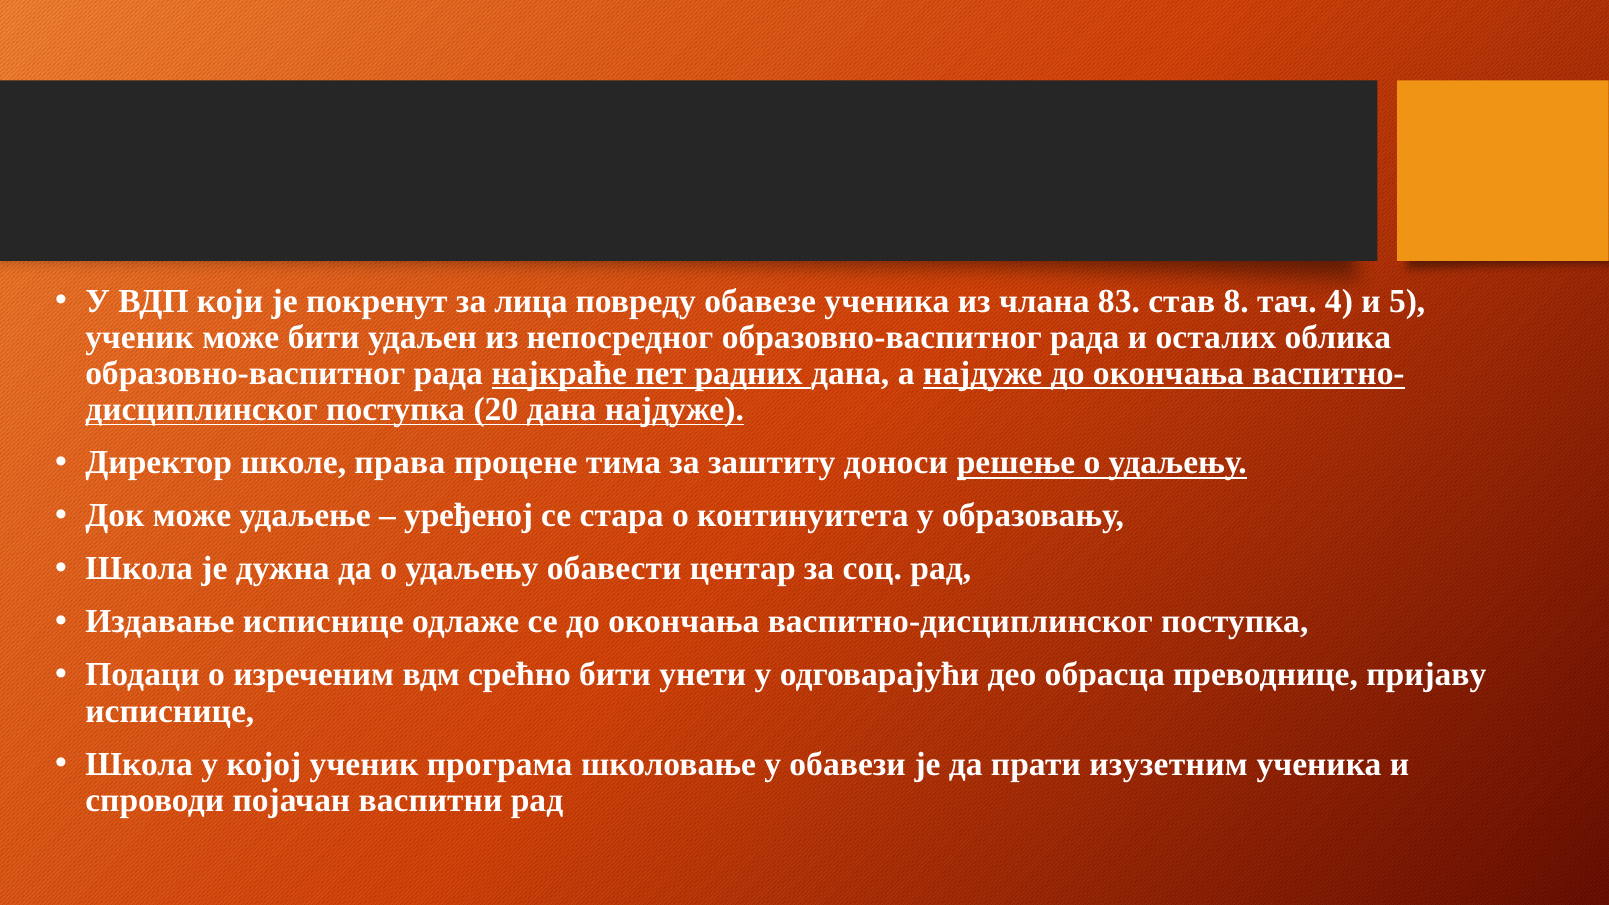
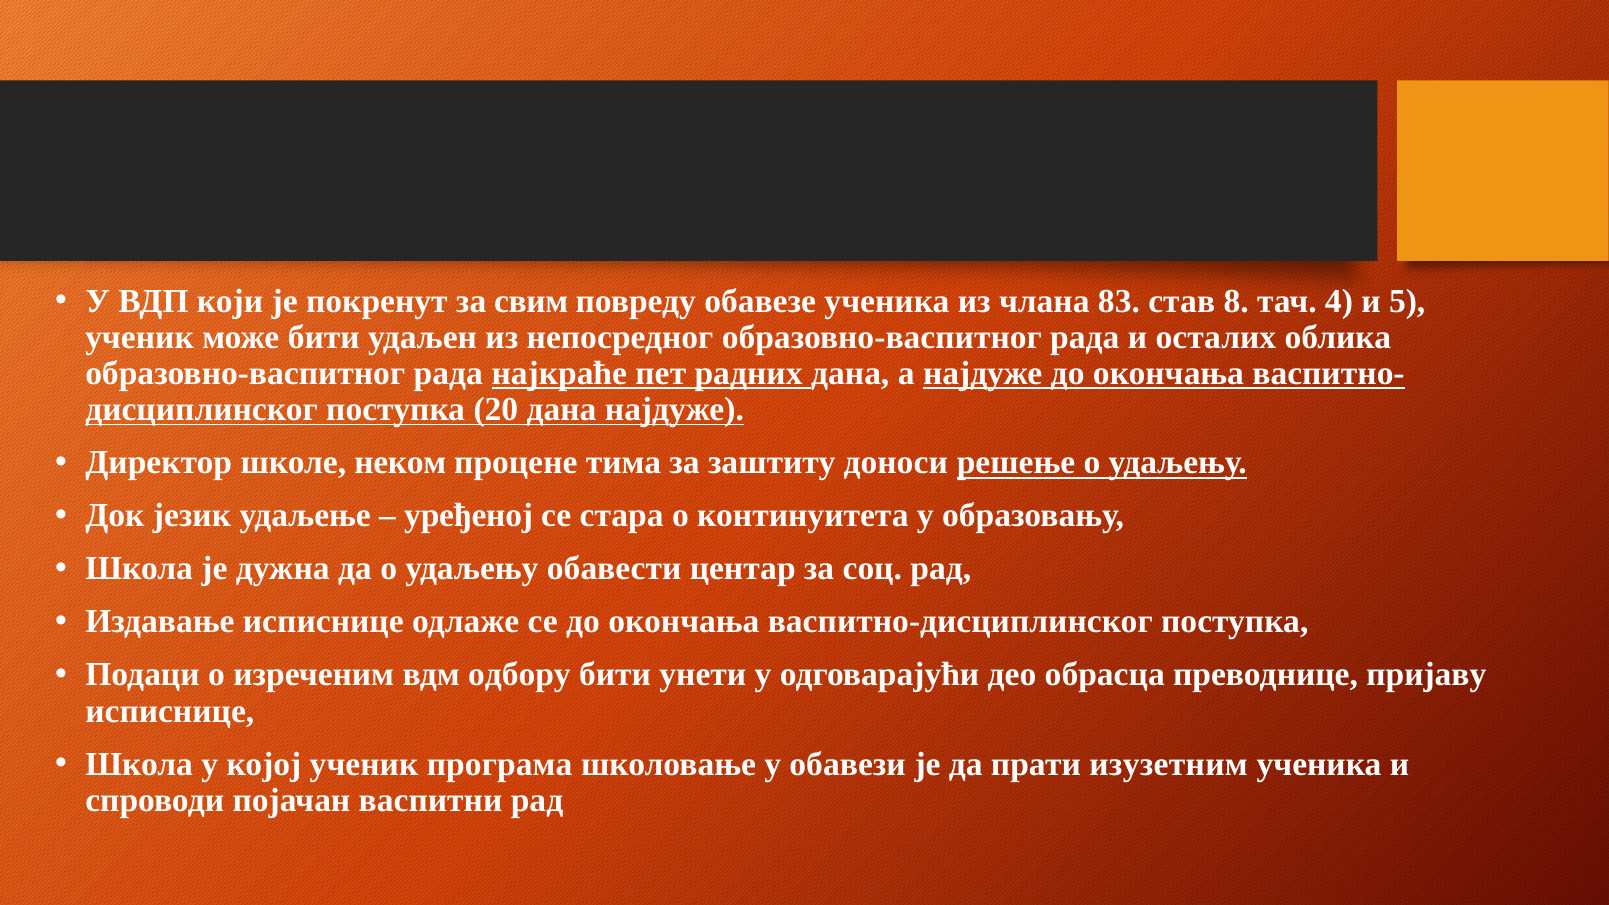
лица: лица -> свим (531, 301)
права: права -> неком (400, 463)
Док може: може -> језик (192, 516)
срећно: срећно -> одбору (519, 675)
